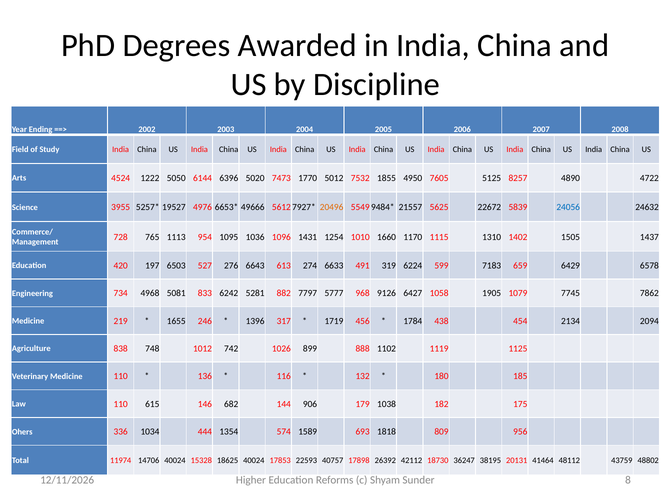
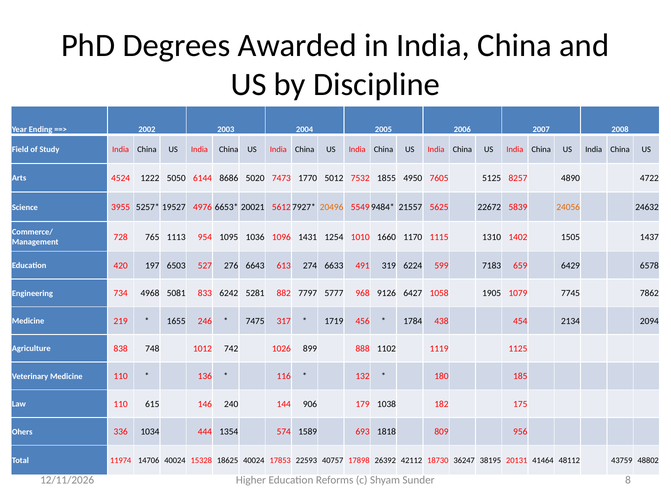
6396: 6396 -> 8686 (229, 178)
49666: 49666 -> 20021 (253, 207)
24056 colour: blue -> orange (568, 207)
1396: 1396 -> 7475 (255, 321)
682: 682 -> 240 (231, 404)
